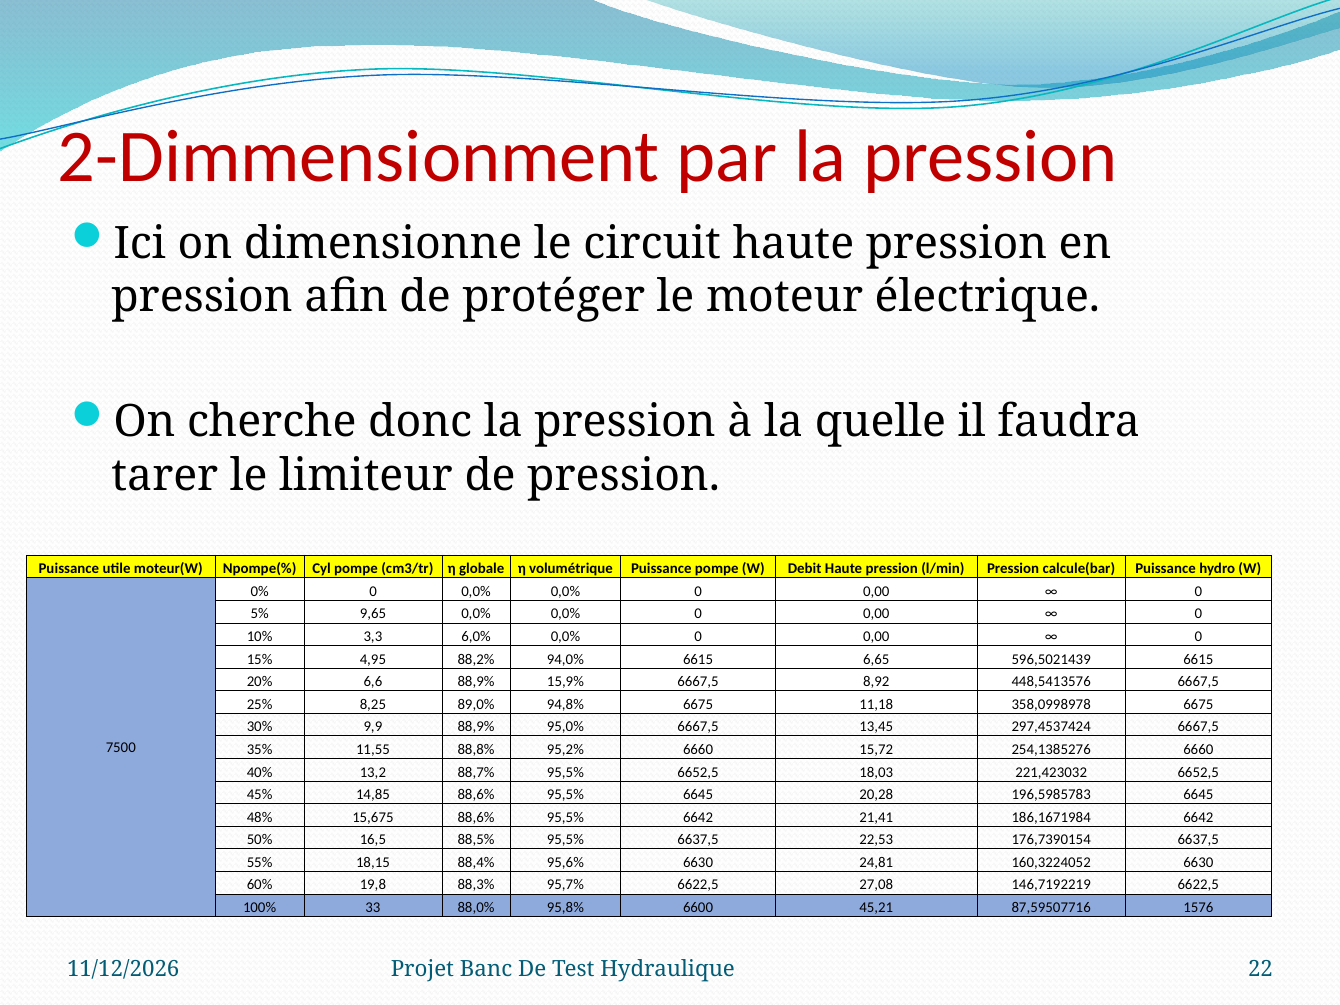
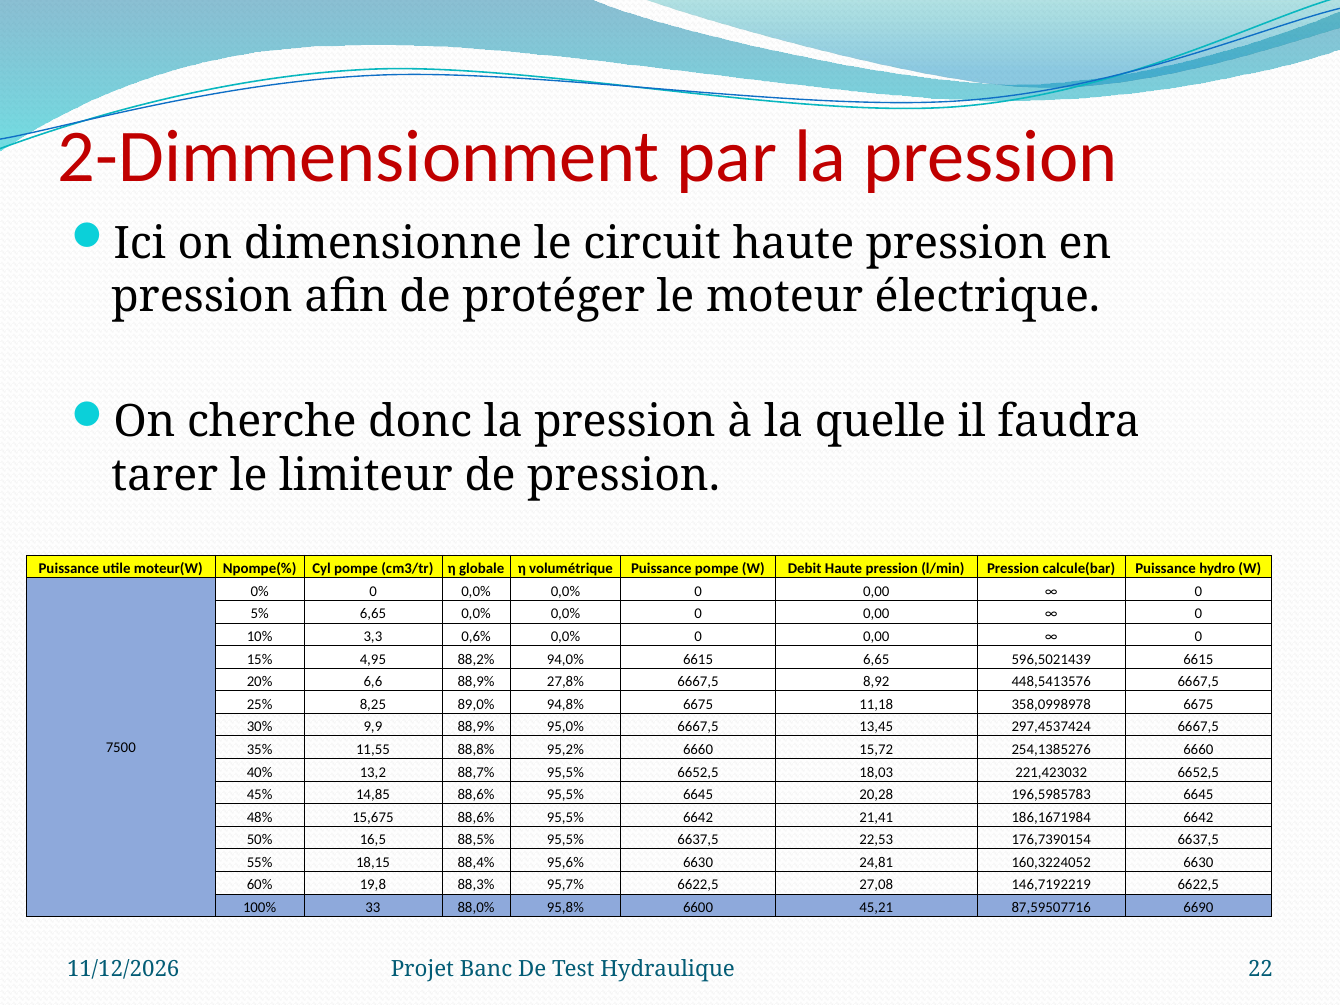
5% 9,65: 9,65 -> 6,65 (373, 614)
6,0%: 6,0% -> 0,6% (476, 637)
15,9%: 15,9% -> 27,8% (565, 682)
1576: 1576 -> 6690 (1198, 908)
